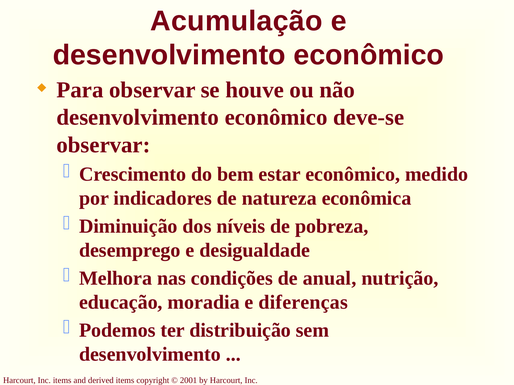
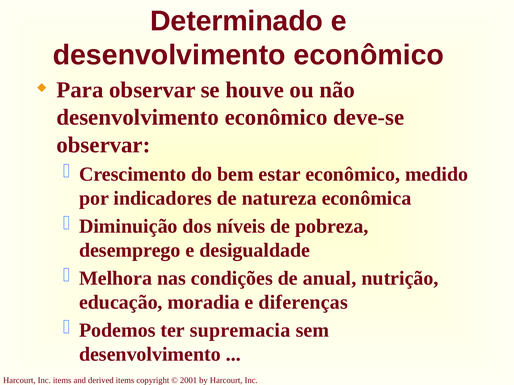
Acumulação: Acumulação -> Determinado (237, 21)
distribuição: distribuição -> supremacia (240, 331)
